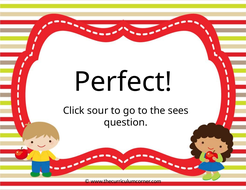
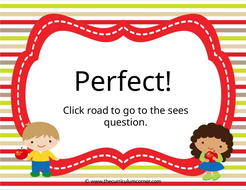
sour: sour -> road (98, 111)
